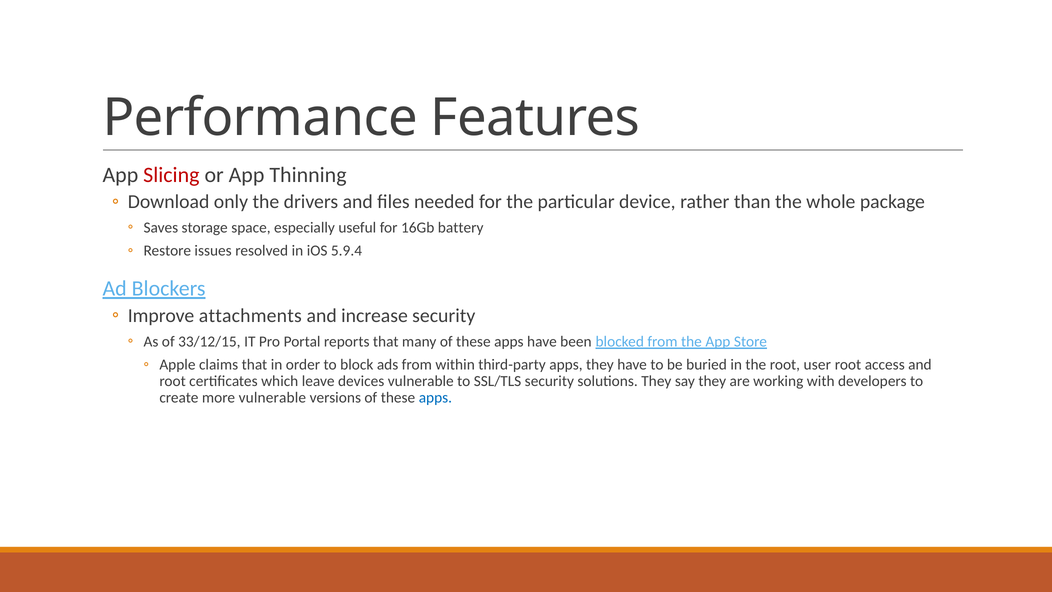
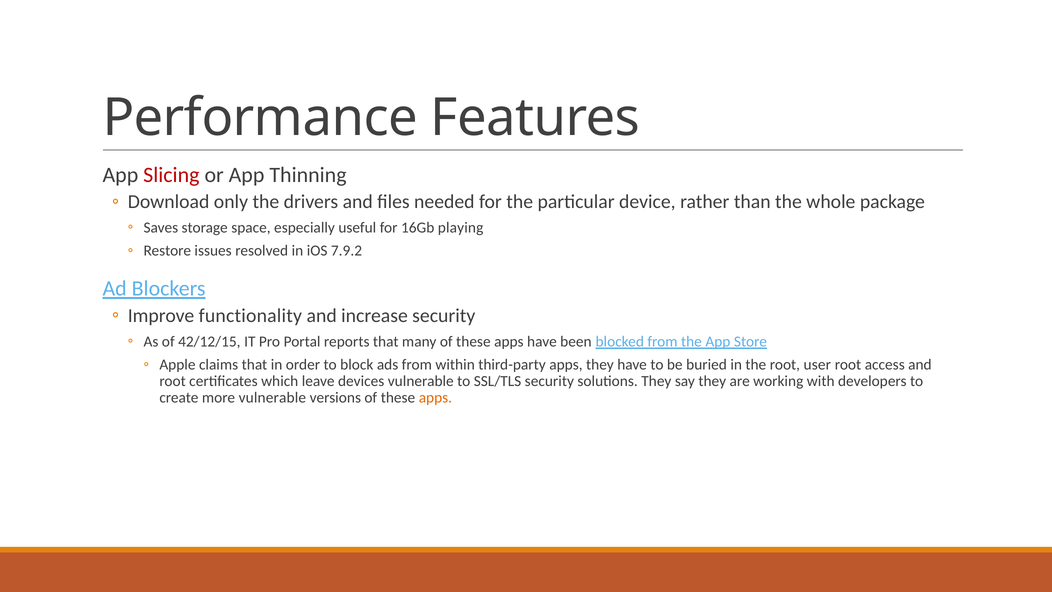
battery: battery -> playing (461, 227)
5.9.4: 5.9.4 -> 7.9.2 (346, 251)
attachments: attachments -> functionality (250, 316)
33/12/15: 33/12/15 -> 42/12/15 (209, 341)
apps colour: blue -> orange (435, 398)
